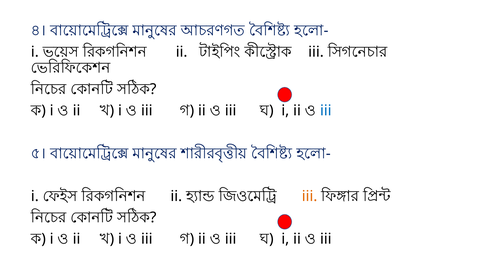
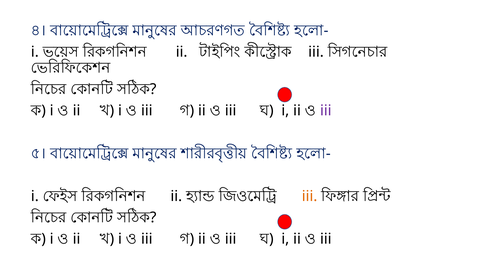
iii colour: blue -> purple (326, 111)
